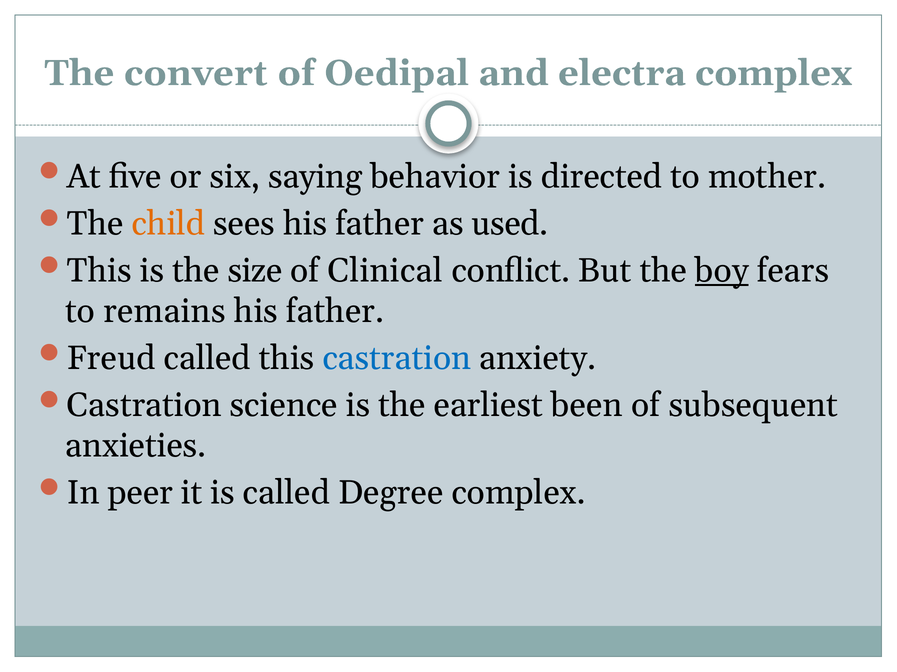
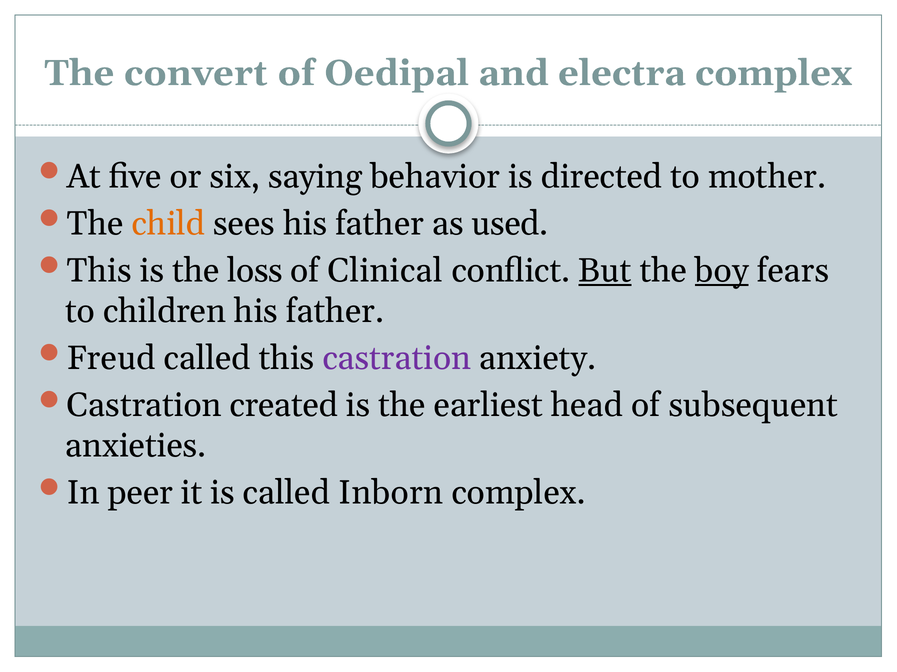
size: size -> loss (255, 271)
But underline: none -> present (605, 271)
remains: remains -> children (165, 311)
castration colour: blue -> purple (397, 359)
science: science -> created (284, 406)
been: been -> head (587, 406)
Degree: Degree -> Inborn (391, 493)
